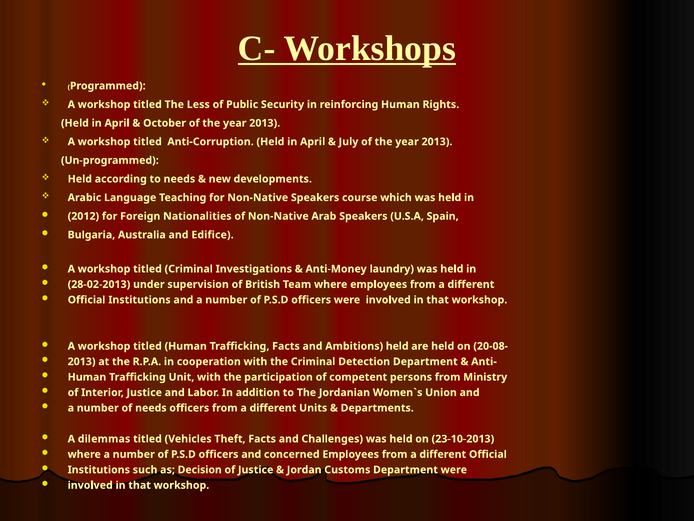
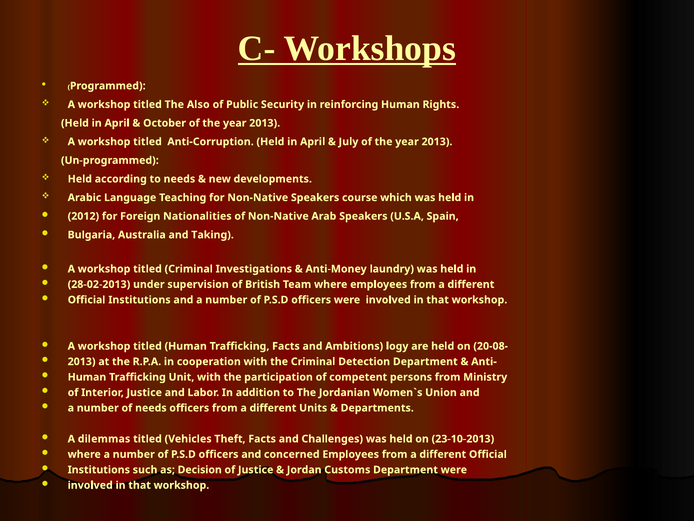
Less: Less -> Also (198, 104)
Edifice: Edifice -> Taking (213, 235)
Ambitions held: held -> logy (397, 346)
